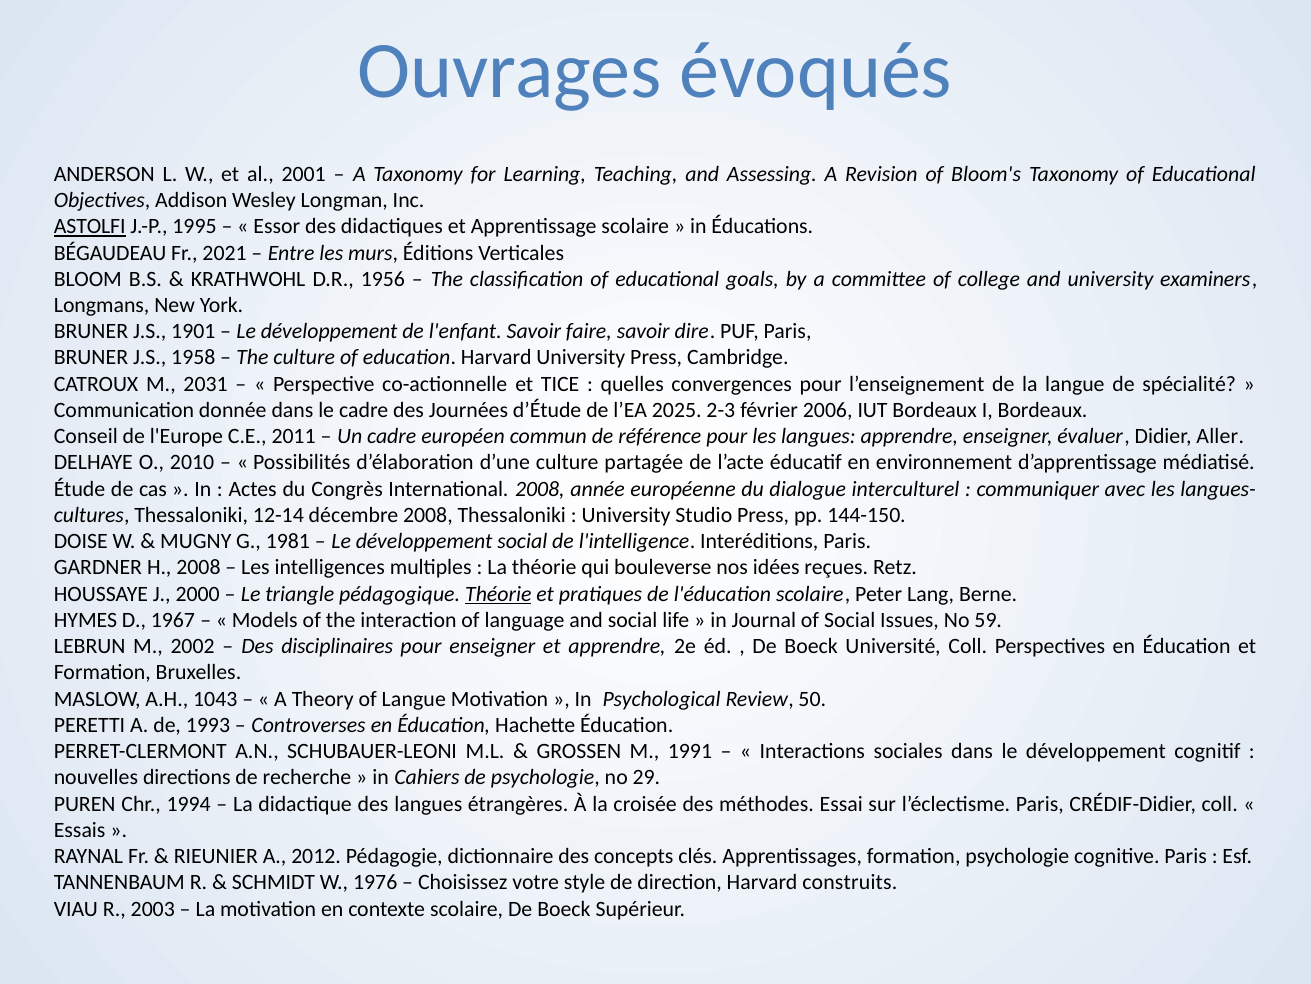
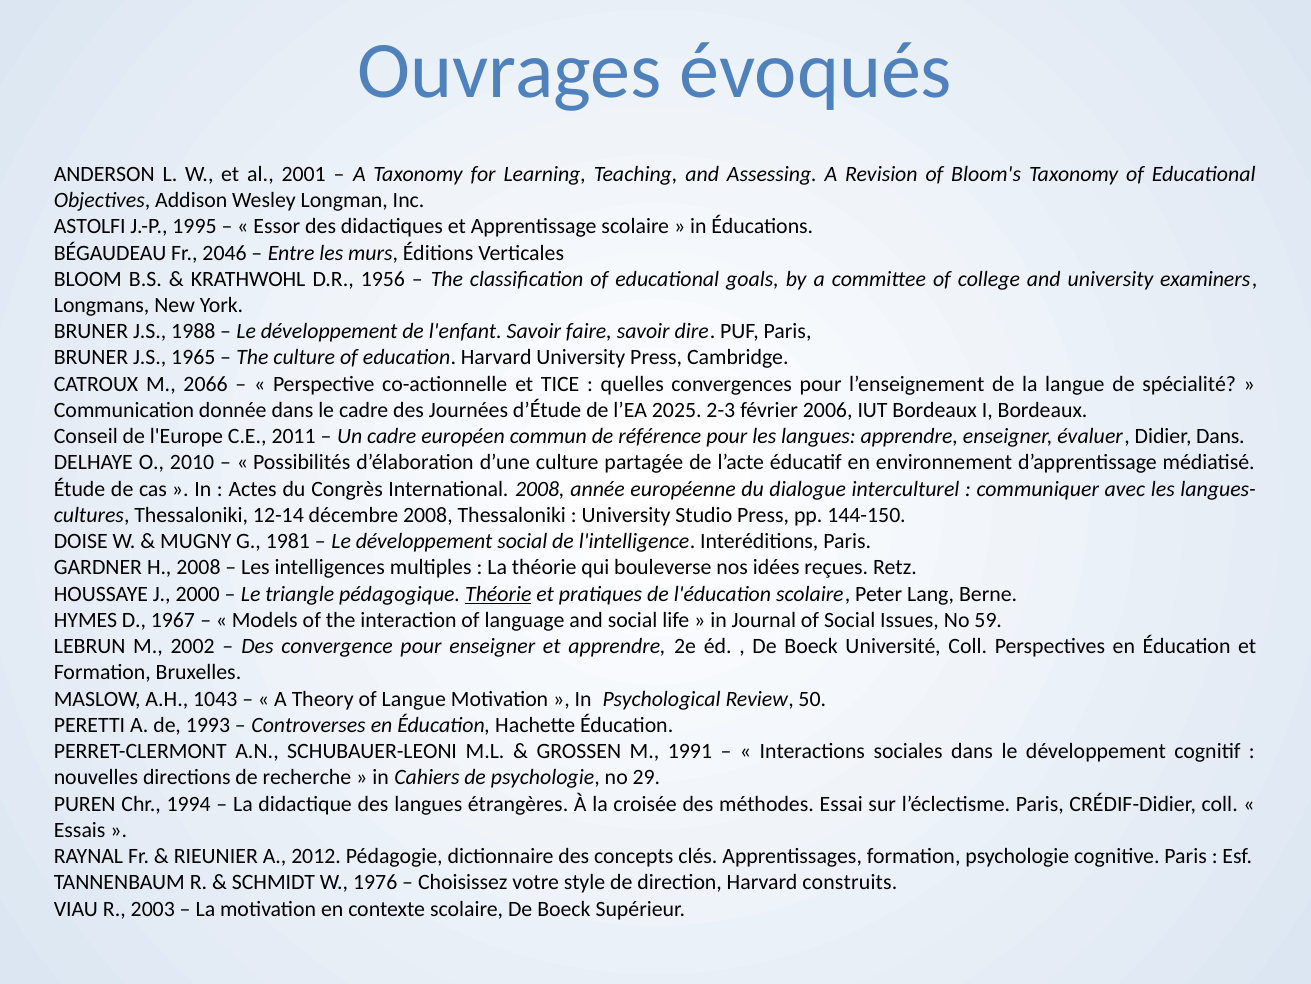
ASTOLFI underline: present -> none (90, 226)
2021: 2021 -> 2046 (225, 253)
1901: 1901 -> 1988 (193, 331)
1958: 1958 -> 1965 (193, 358)
2031: 2031 -> 2066 (206, 384)
Didier Aller: Aller -> Dans (1220, 436)
disciplinaires: disciplinaires -> convergence (337, 646)
